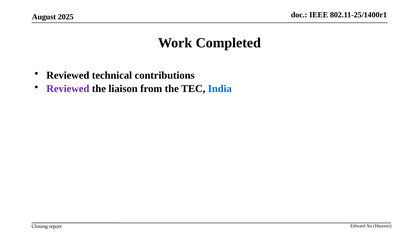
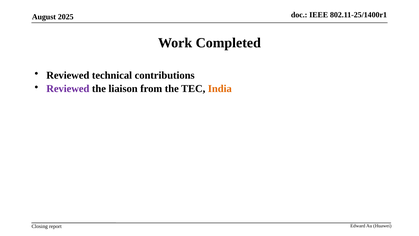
India colour: blue -> orange (220, 89)
